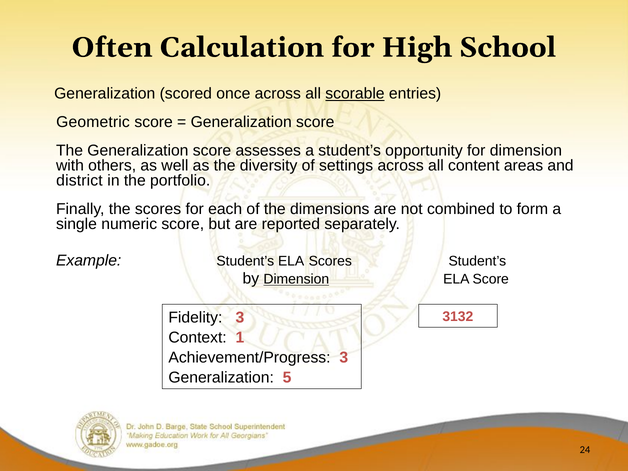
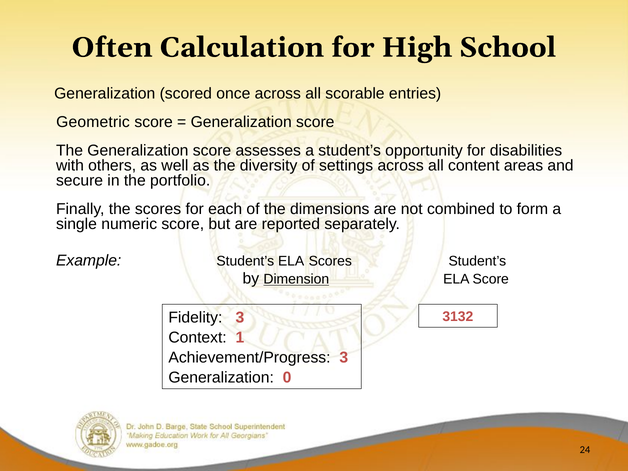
scorable underline: present -> none (355, 94)
for dimension: dimension -> disabilities (526, 150)
district: district -> secure (80, 181)
5: 5 -> 0 (287, 377)
